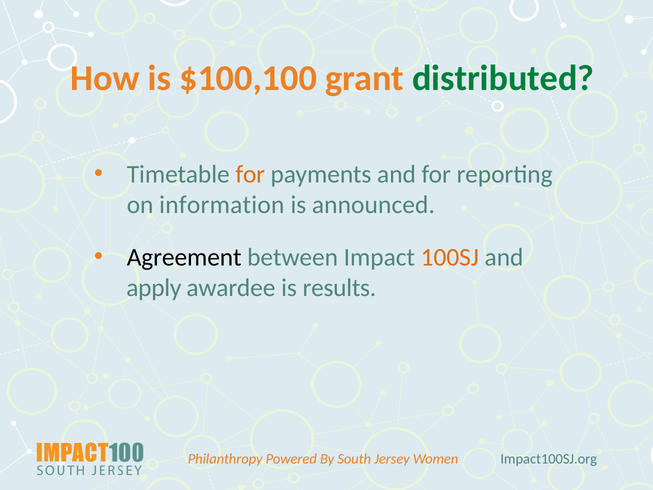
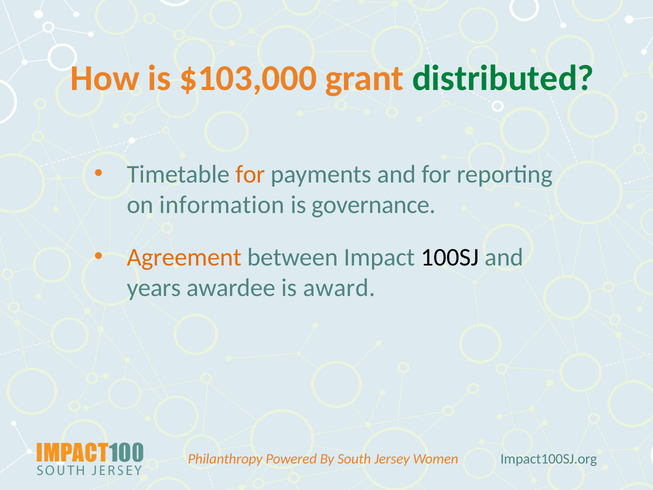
$100,100: $100,100 -> $103,000 (248, 78)
announced: announced -> governance (374, 205)
Agreement colour: black -> orange (184, 257)
100SJ colour: orange -> black (450, 257)
apply: apply -> years (154, 288)
results: results -> award (339, 288)
